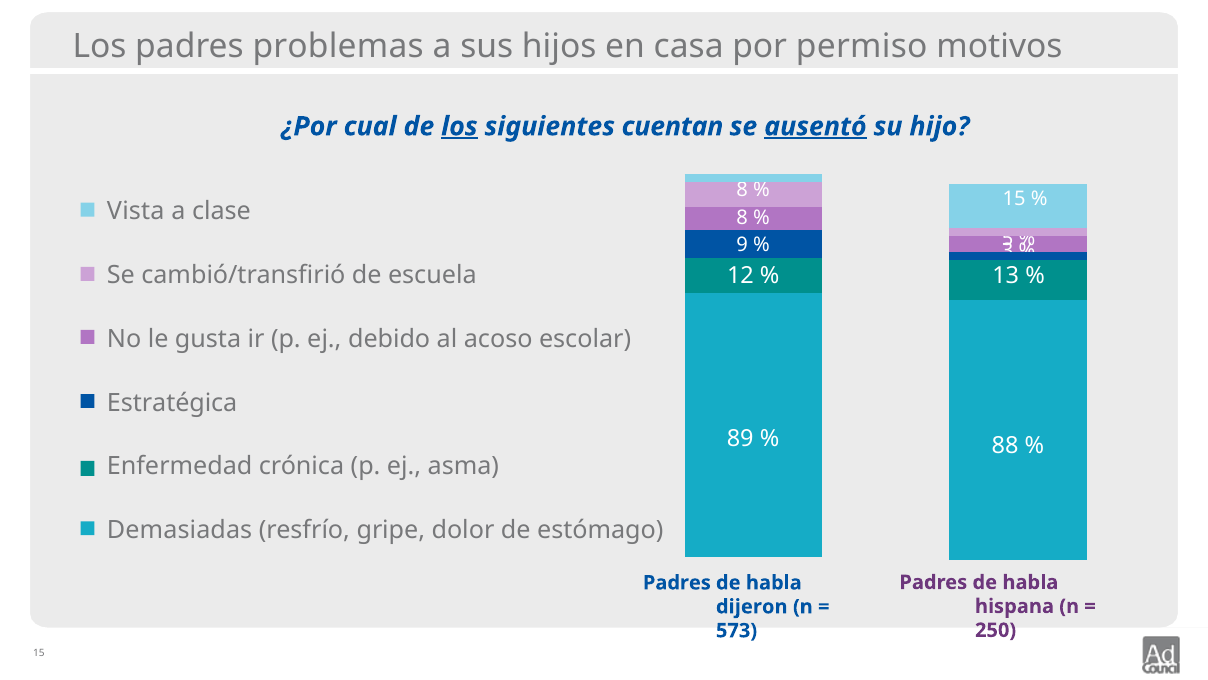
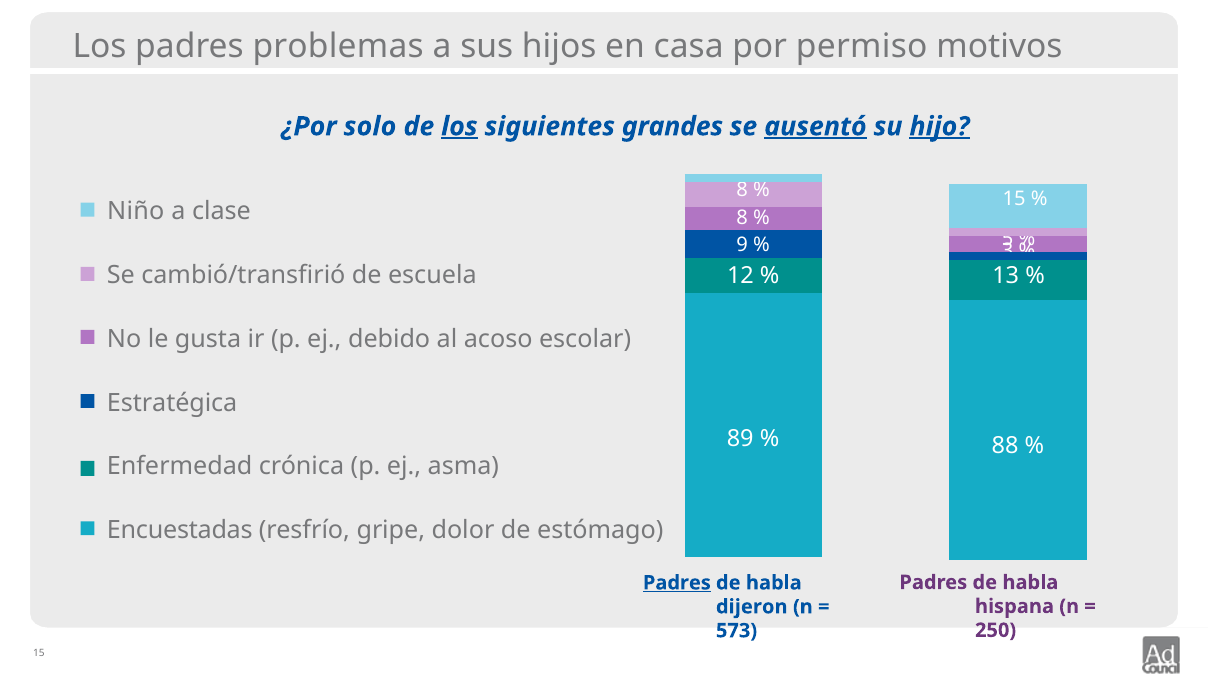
cual: cual -> solo (370, 126)
cuentan: cuentan -> grandes (672, 126)
hijo underline: none -> present (940, 126)
Vista: Vista -> Niño (136, 211)
Demasiadas: Demasiadas -> Encuestadas (180, 530)
Padres underline: none -> present (677, 582)
